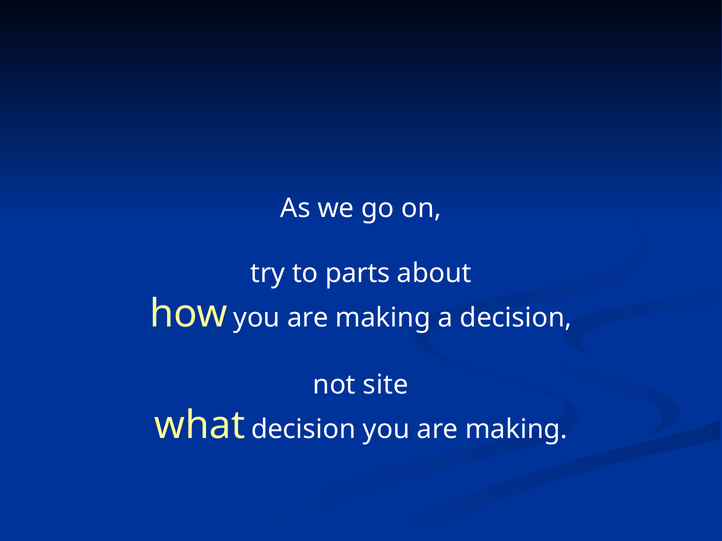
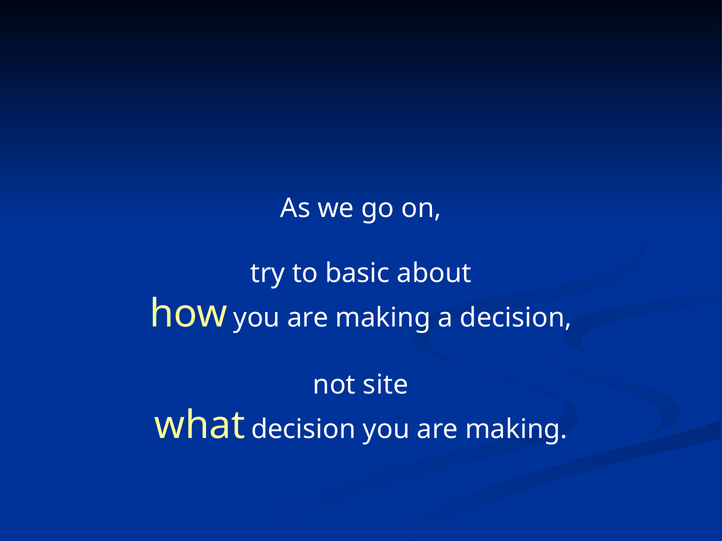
parts: parts -> basic (358, 273)
